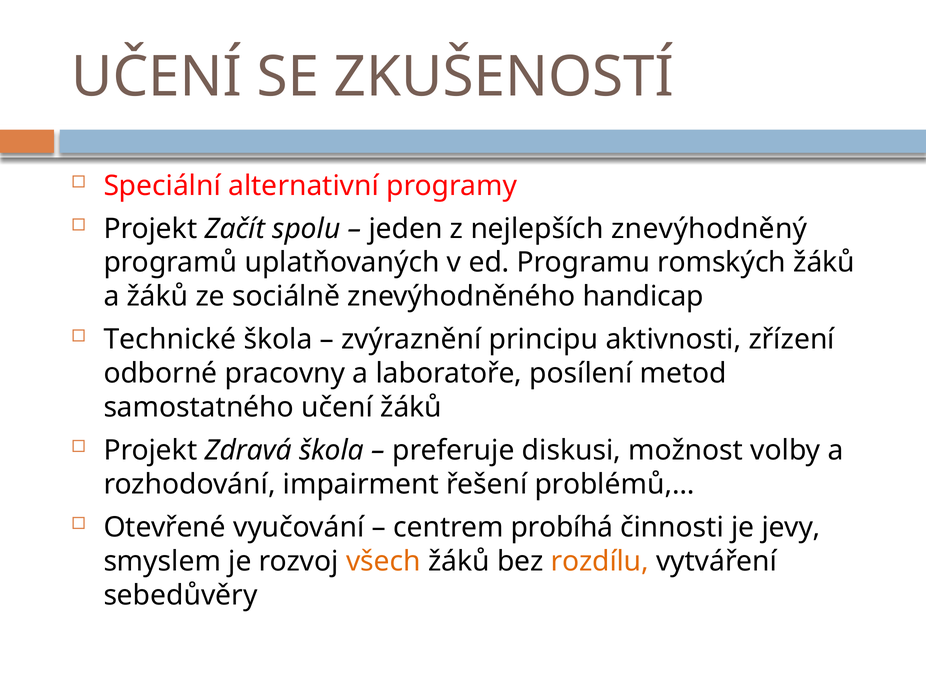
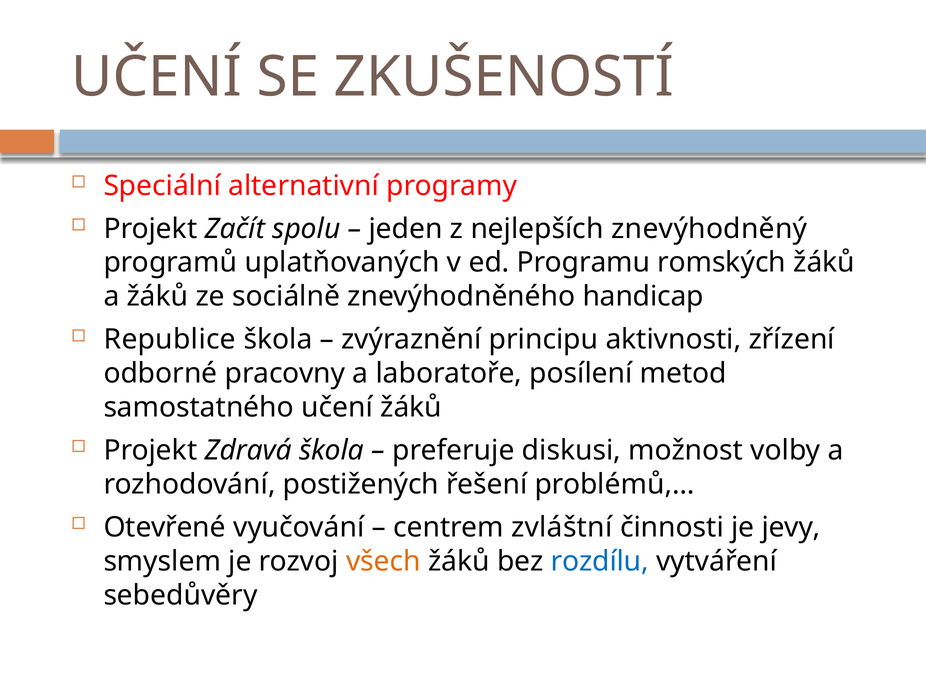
Technické: Technické -> Republice (170, 339)
impairment: impairment -> postižených (361, 484)
probíhá: probíhá -> zvláštní (562, 527)
rozdílu colour: orange -> blue (600, 561)
